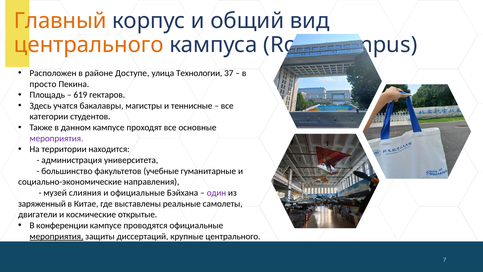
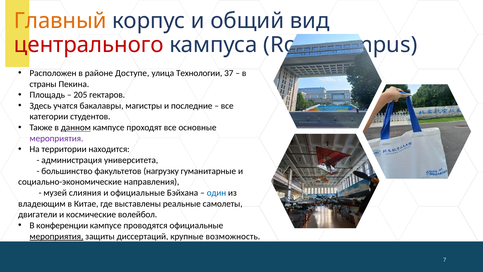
центрального colour: orange -> red (89, 45)
просто: просто -> страны (43, 84)
619: 619 -> 205 (80, 95)
теннисные: теннисные -> последние (192, 106)
данном underline: none -> present (76, 127)
учебные: учебные -> нагрузку (161, 171)
один colour: purple -> blue (216, 193)
заряженный: заряженный -> владеющим (42, 203)
открытые: открытые -> волейбол (138, 214)
крупные центрального: центрального -> возможность (233, 236)
